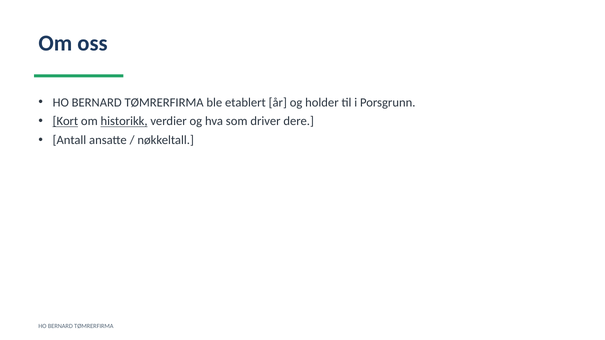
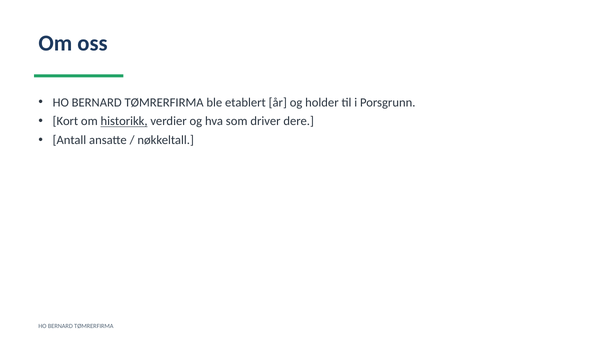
Kort underline: present -> none (65, 121)
